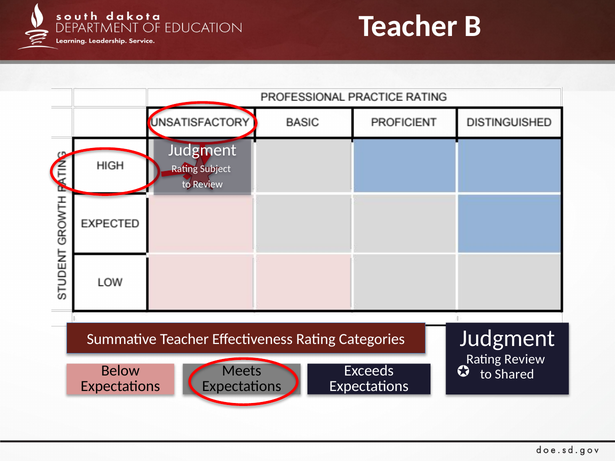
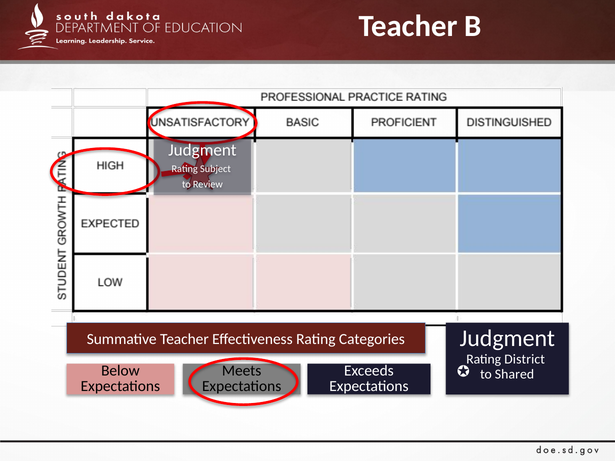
Rating Review: Review -> District (525, 359)
